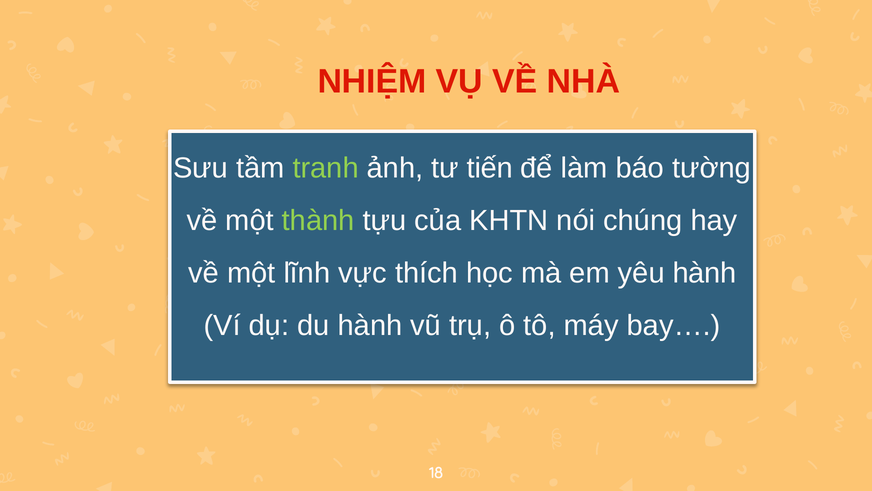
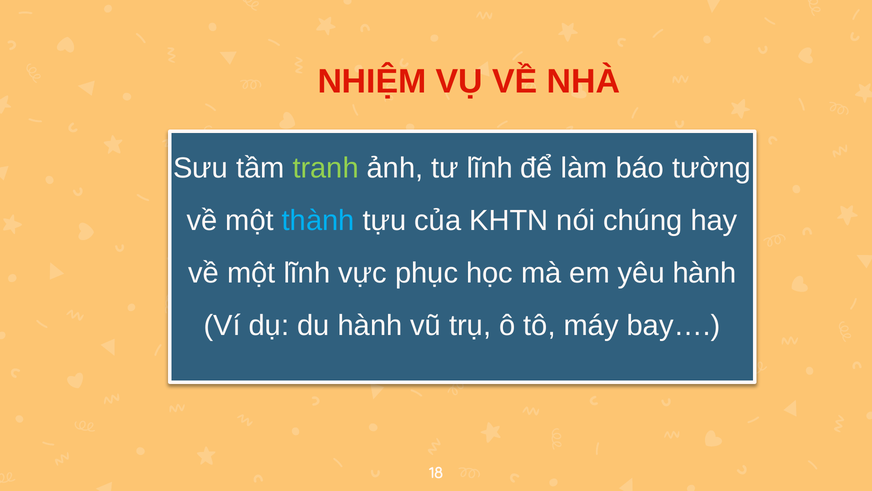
tư tiến: tiến -> lĩnh (490, 168)
thành colour: light green -> light blue (318, 220)
thích: thích -> phục (427, 273)
